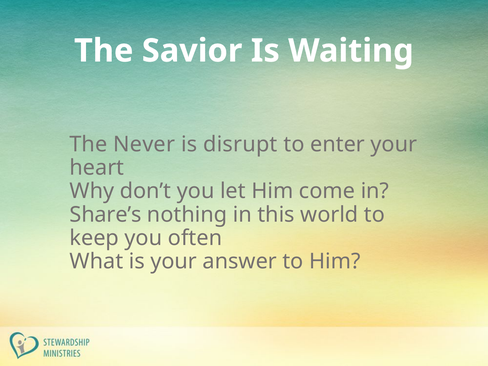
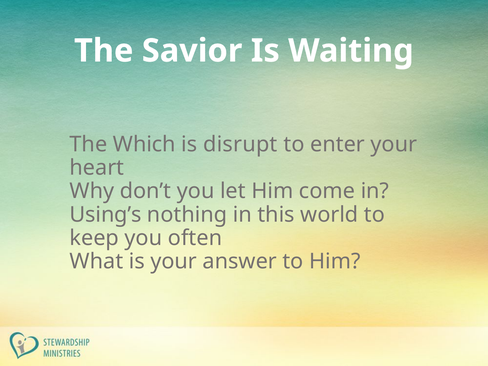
Never: Never -> Which (144, 144)
Share’s: Share’s -> Using’s (106, 215)
